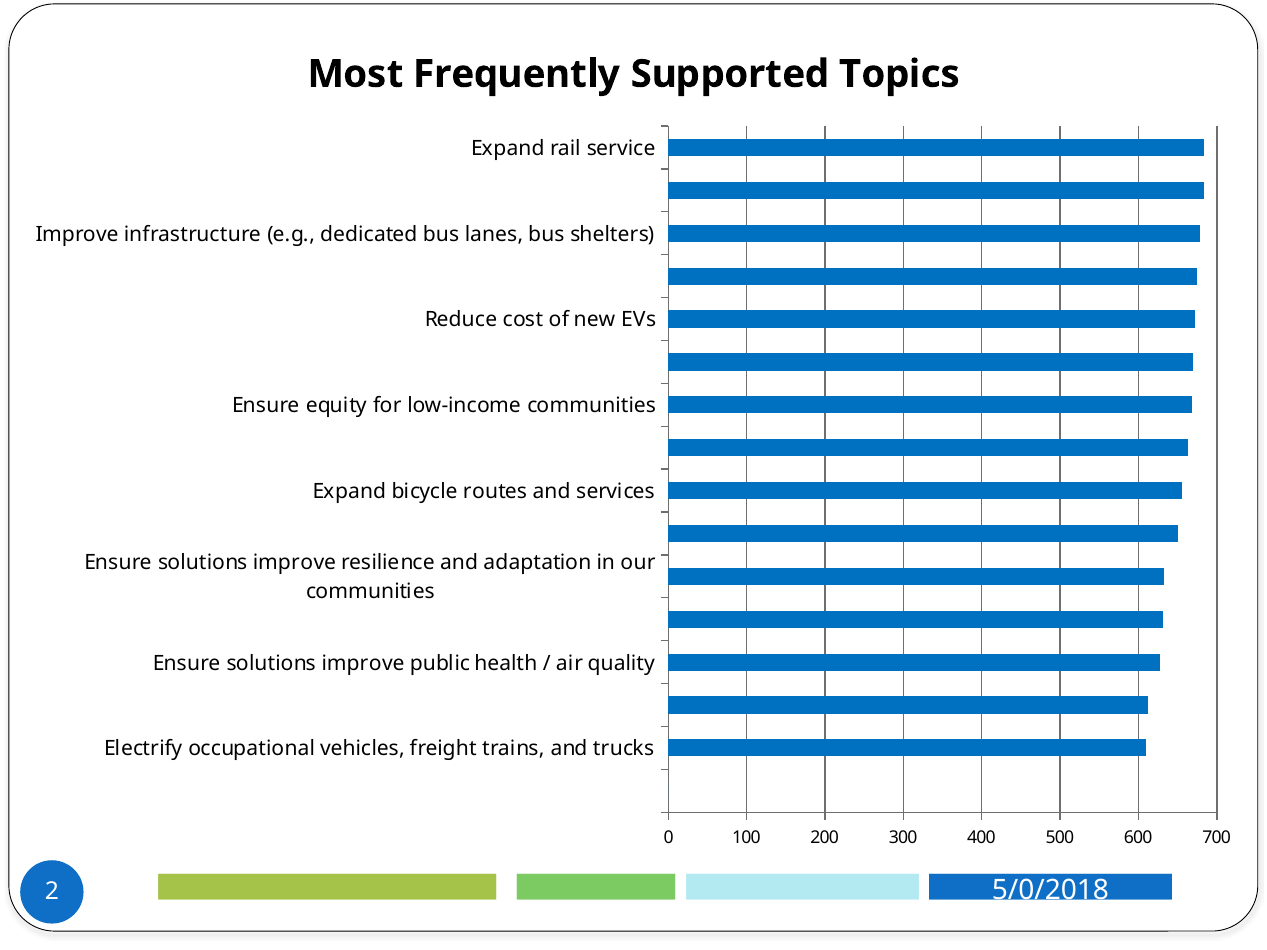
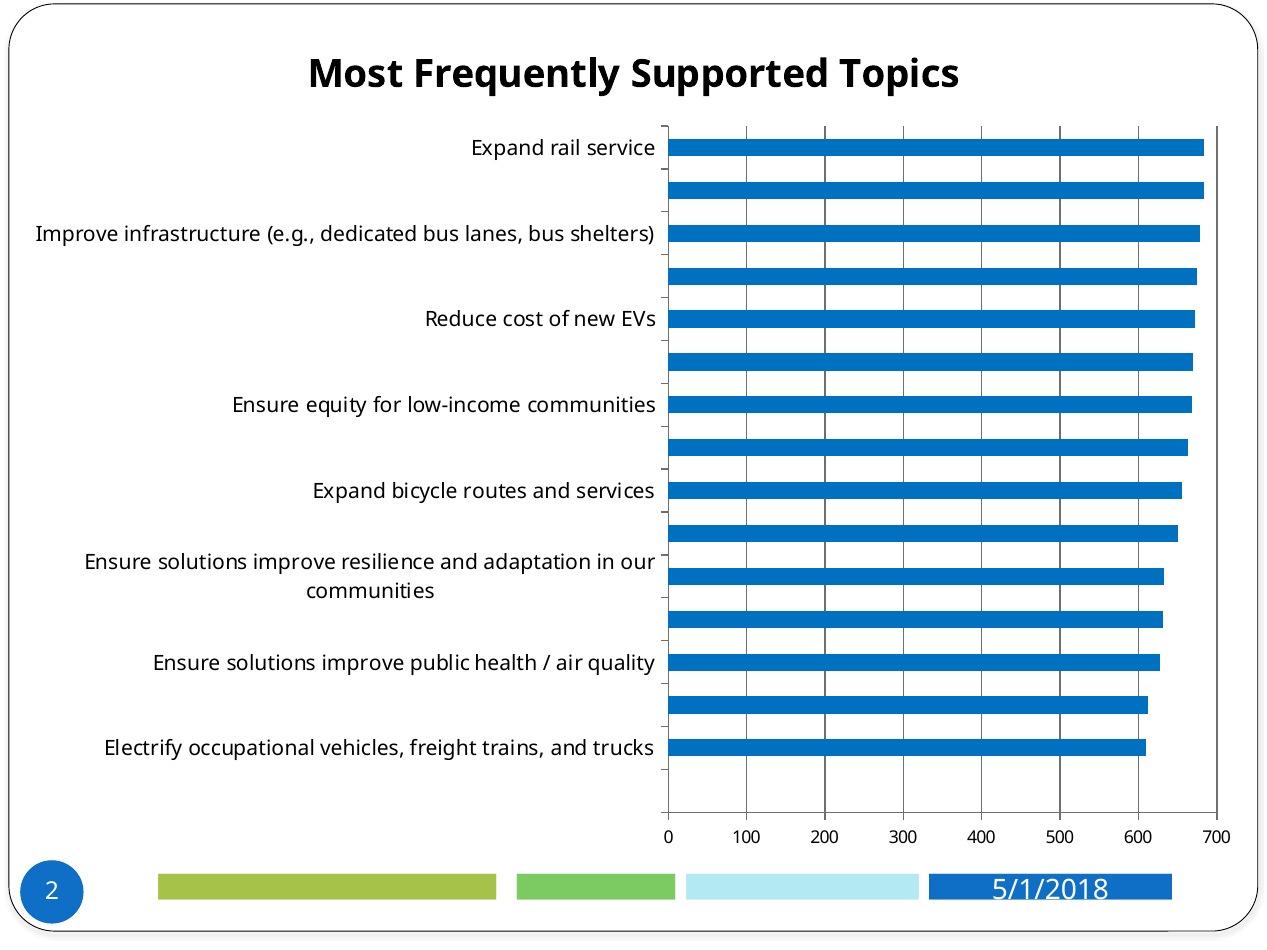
5/0/2018: 5/0/2018 -> 5/1/2018 (1050, 891)
